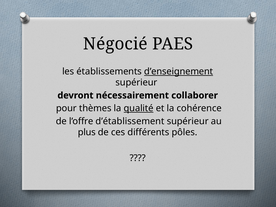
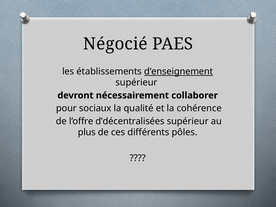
thèmes: thèmes -> sociaux (95, 108)
qualité underline: present -> none (139, 108)
d’établissement: d’établissement -> d’décentralisées (130, 121)
